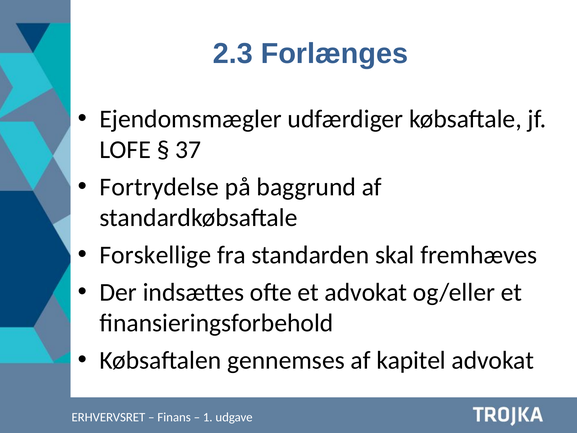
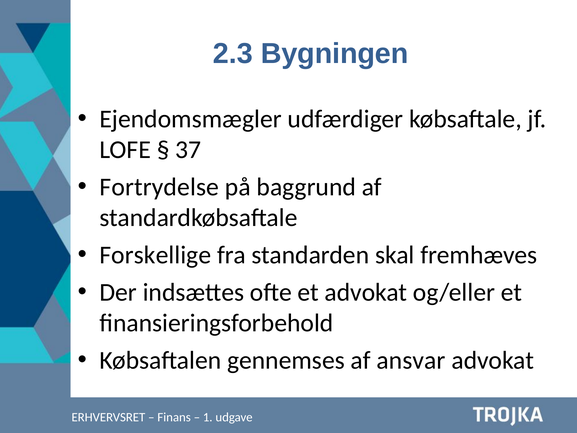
Forlænges: Forlænges -> Bygningen (335, 54)
kapitel: kapitel -> ansvar (411, 360)
